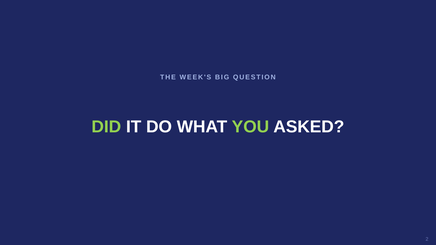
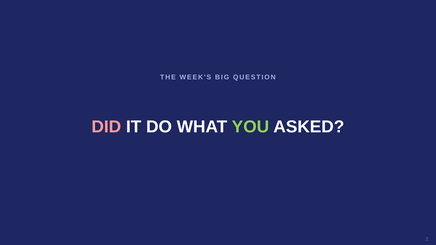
DID colour: light green -> pink (106, 127)
